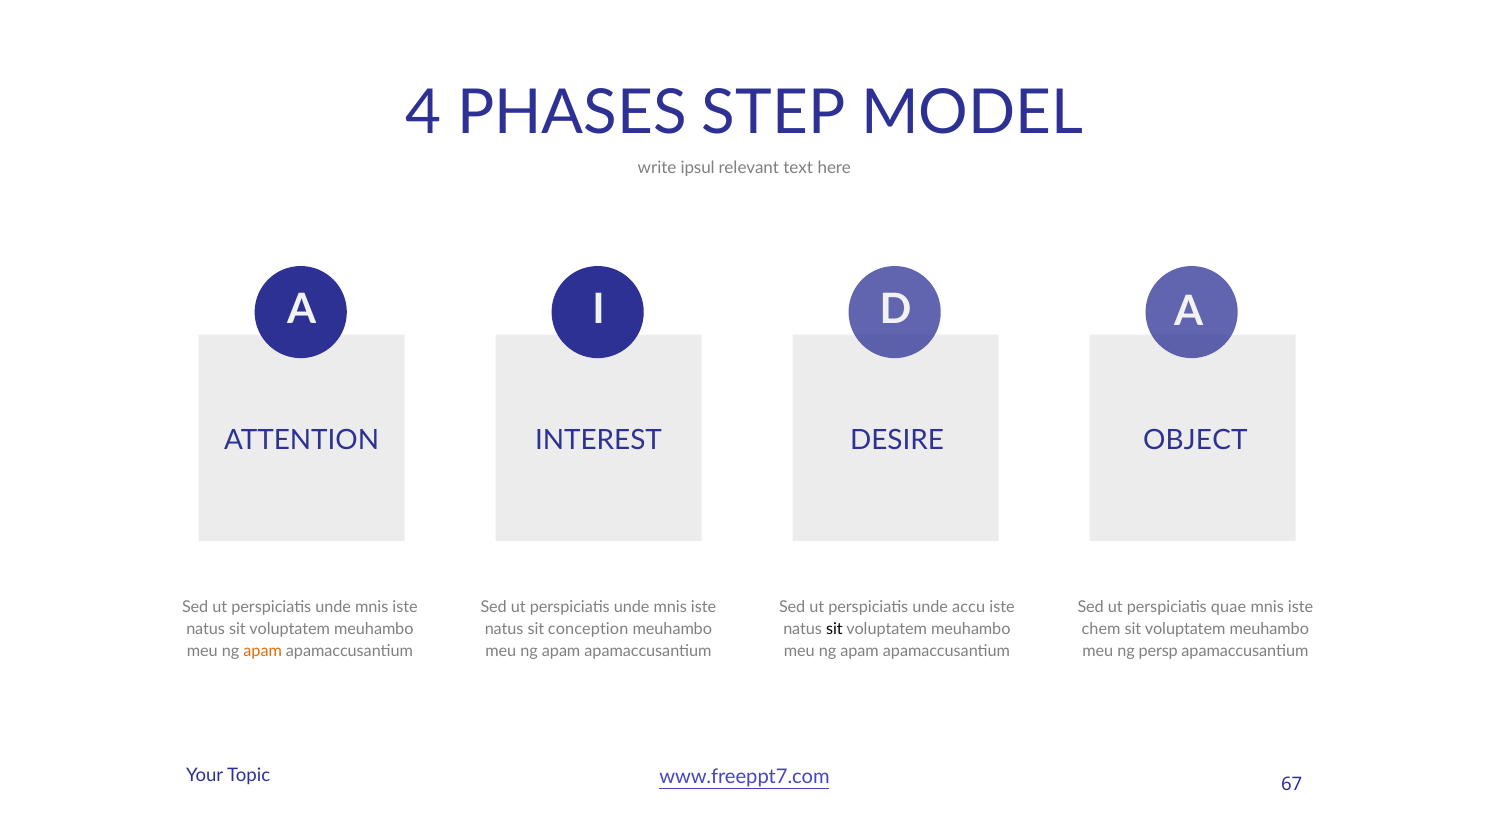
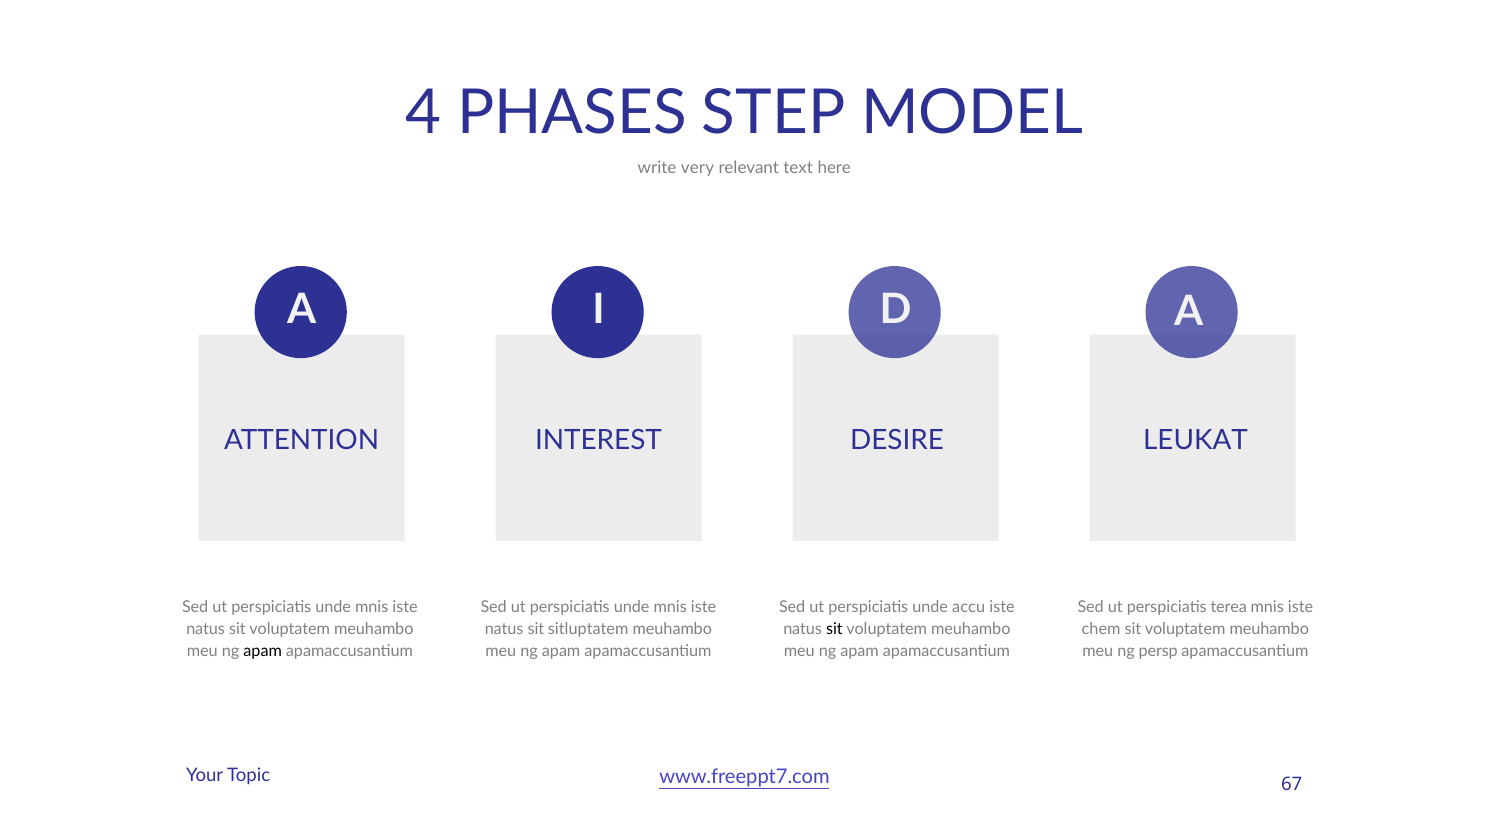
ipsul: ipsul -> very (697, 168)
OBJECT: OBJECT -> LEUKAT (1196, 440)
quae: quae -> terea (1229, 607)
conception: conception -> sitluptatem (588, 629)
apam colour: orange -> black (263, 651)
